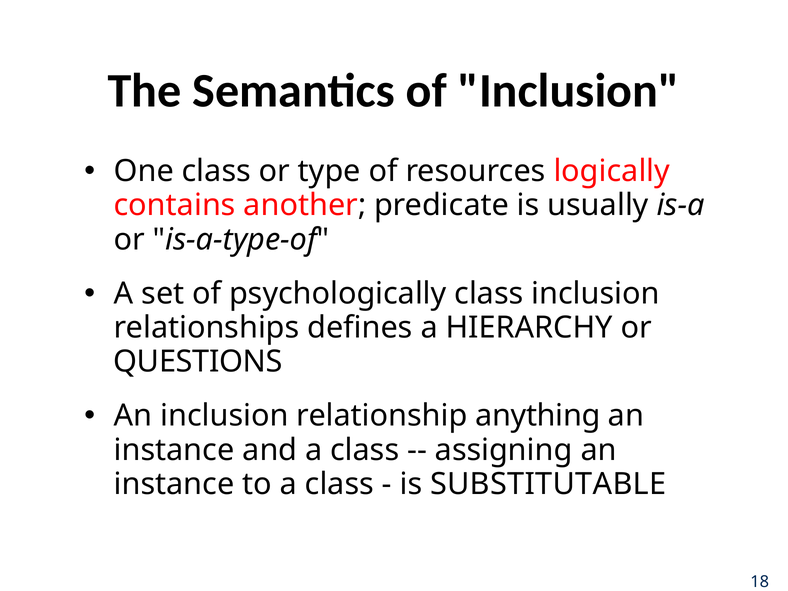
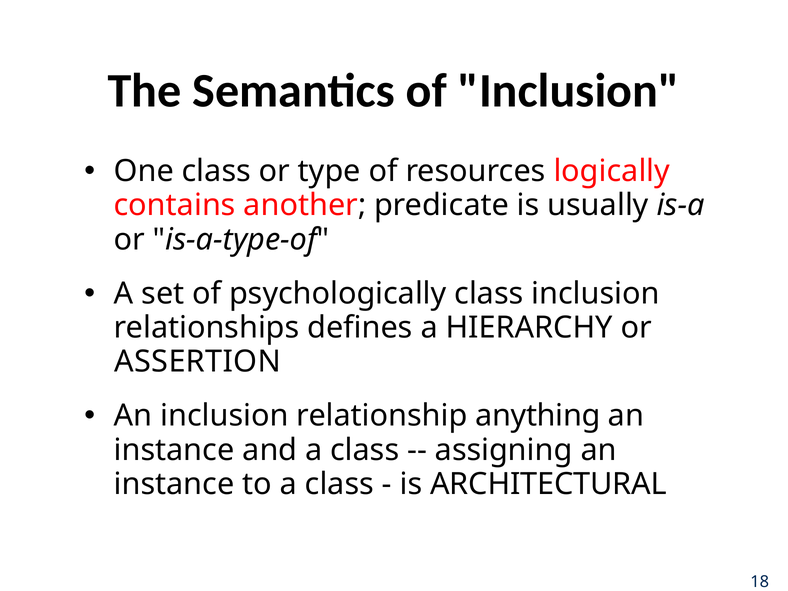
QUESTIONS: QUESTIONS -> ASSERTION (198, 362)
SUBSTITUTABLE: SUBSTITUTABLE -> ARCHITECTURAL (548, 484)
